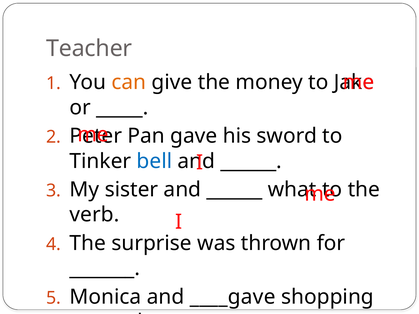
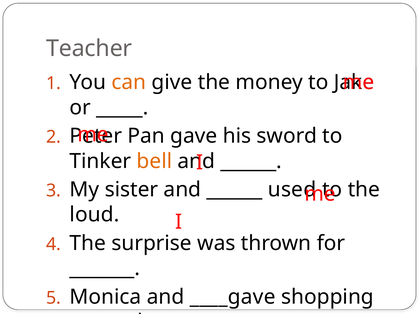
bell colour: blue -> orange (154, 161)
what: what -> used (292, 190)
verb: verb -> loud (95, 215)
